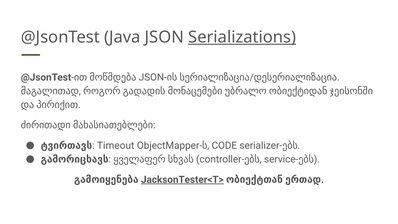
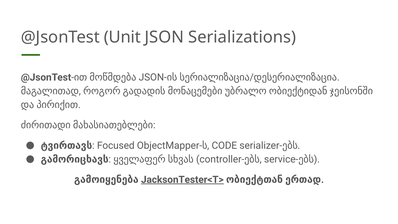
Java: Java -> Unit (122, 37)
Serializations underline: present -> none (242, 37)
Timeout: Timeout -> Focused (116, 145)
